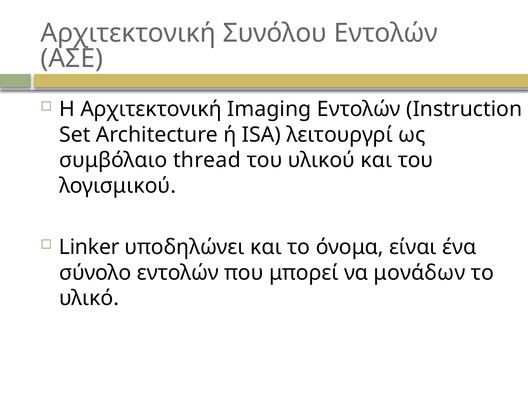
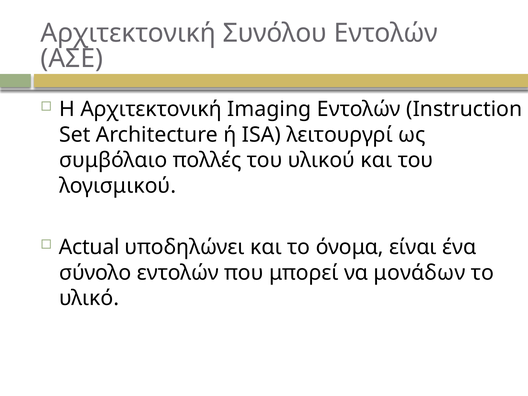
thread: thread -> πολλές (207, 160)
Linker: Linker -> Actual (89, 247)
